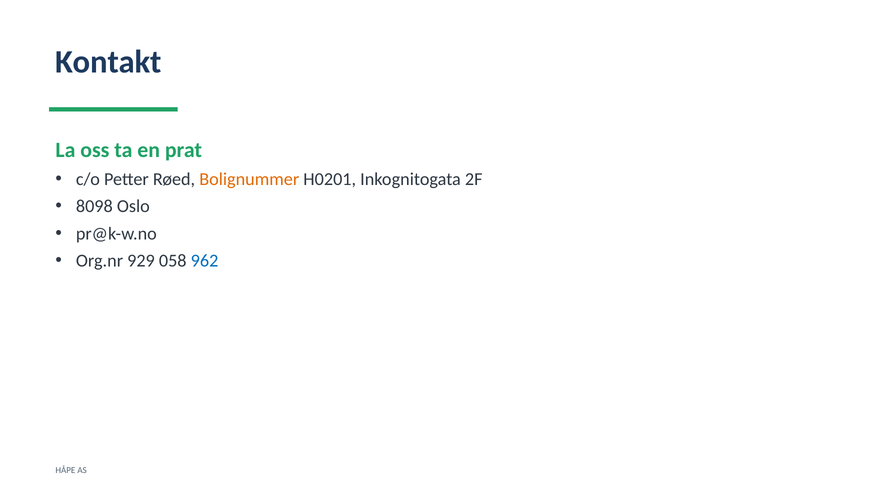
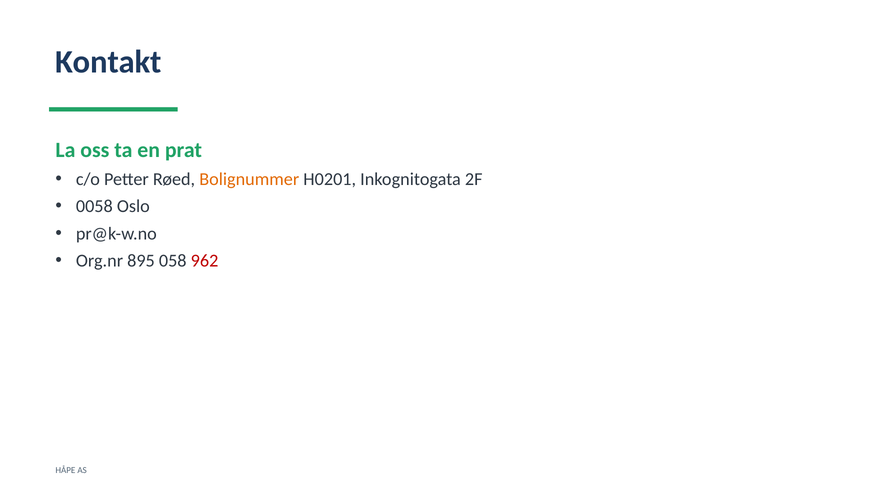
8098: 8098 -> 0058 (94, 207)
929: 929 -> 895 (141, 261)
962 colour: blue -> red (205, 261)
